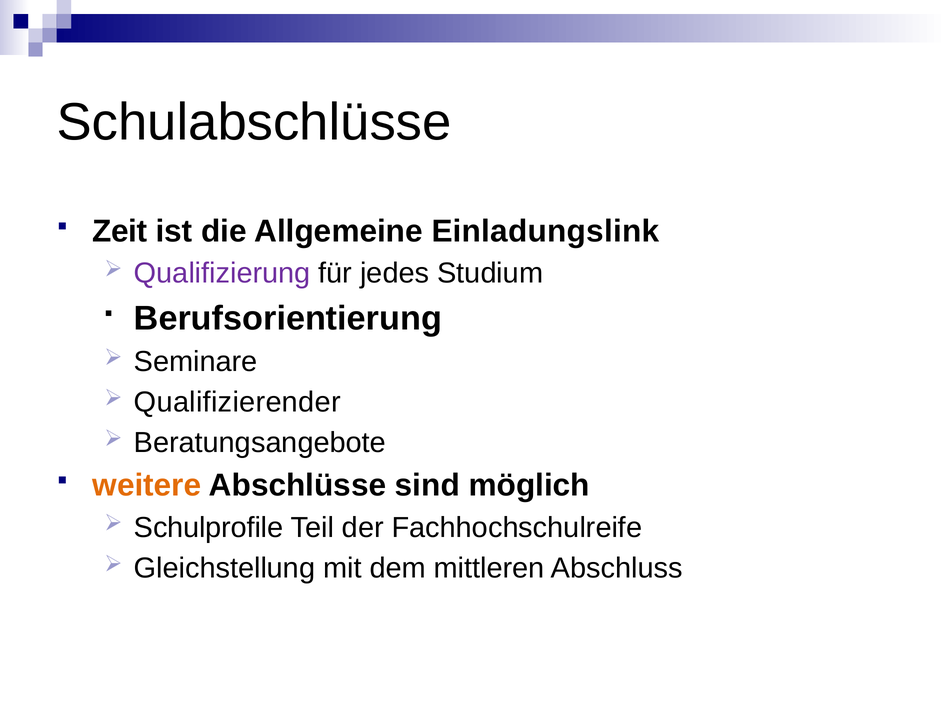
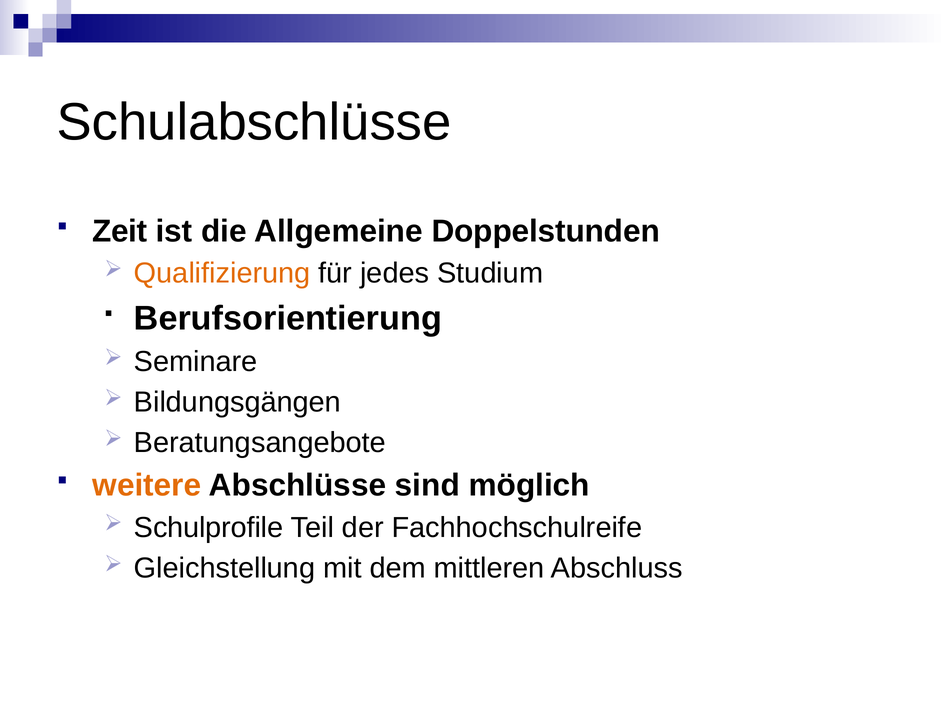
Einladungslink: Einladungslink -> Doppelstunden (546, 231)
Qualifizierung colour: purple -> orange (222, 273)
Qualifizierender: Qualifizierender -> Bildungsgängen (237, 402)
